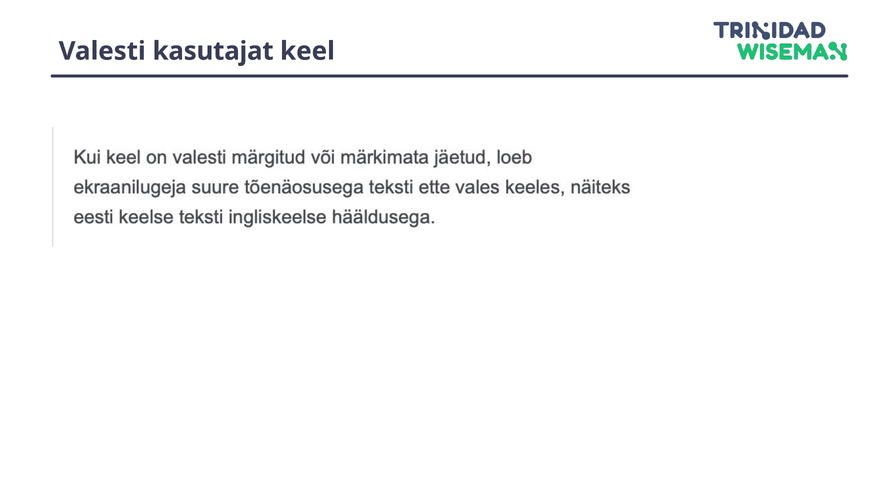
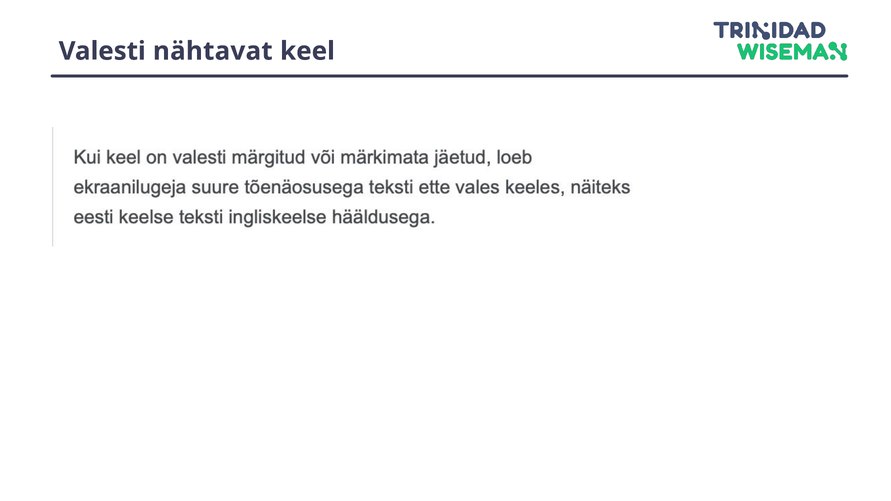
kasutajat: kasutajat -> nähtavat (213, 51)
